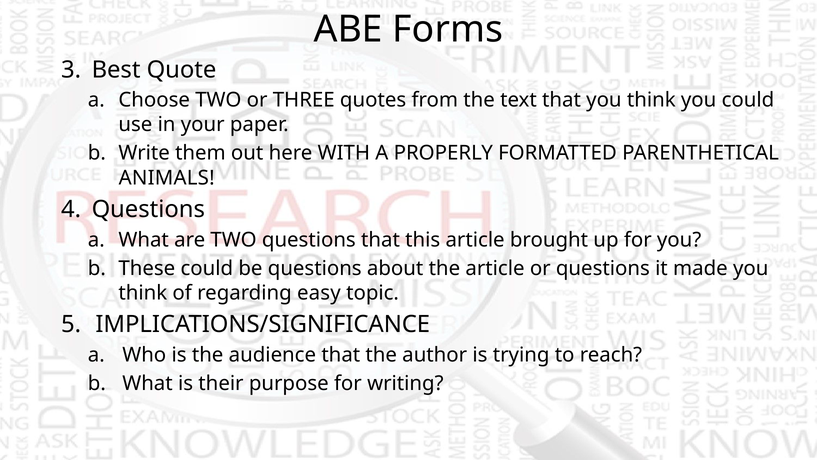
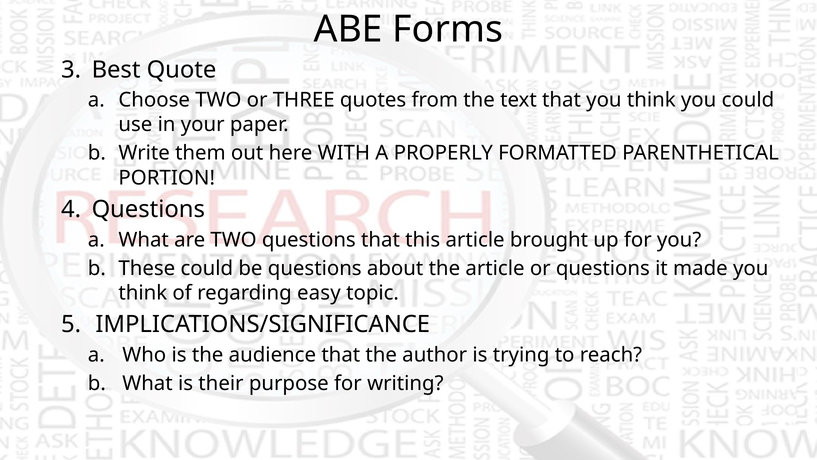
ANIMALS: ANIMALS -> PORTION (167, 178)
